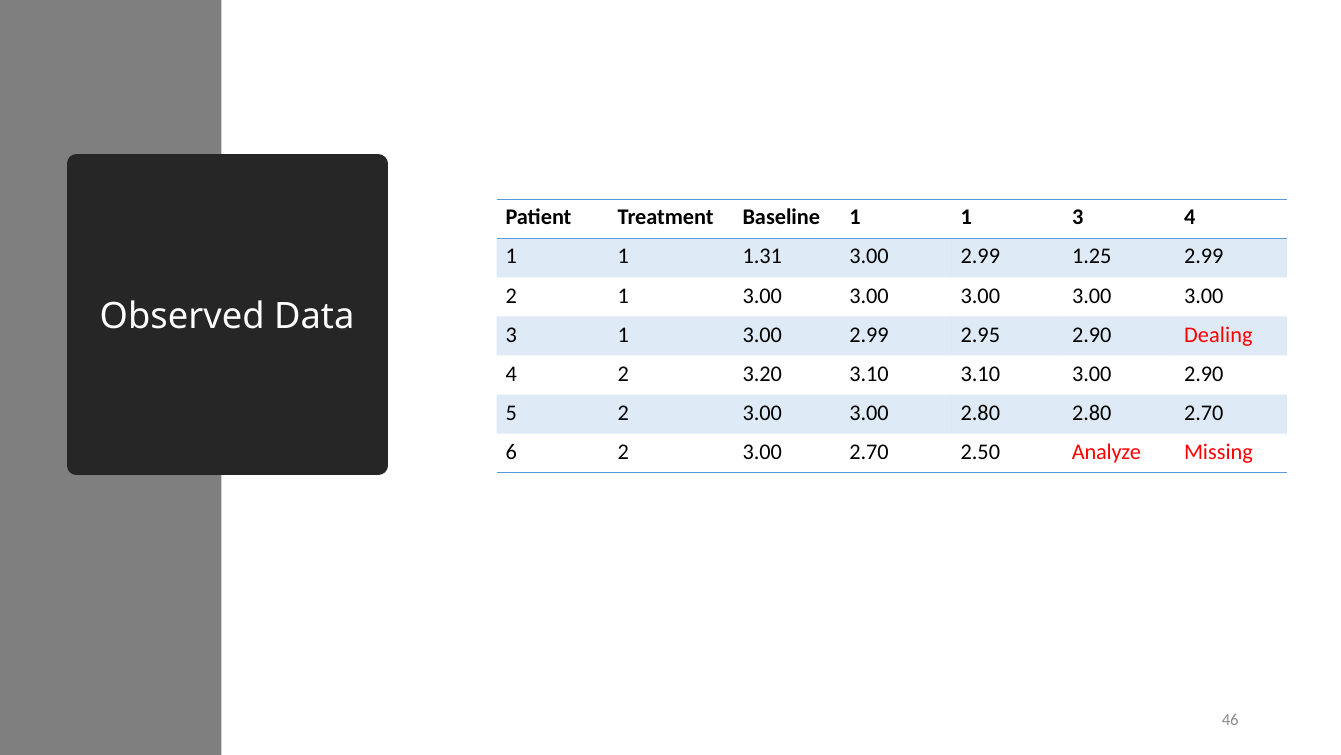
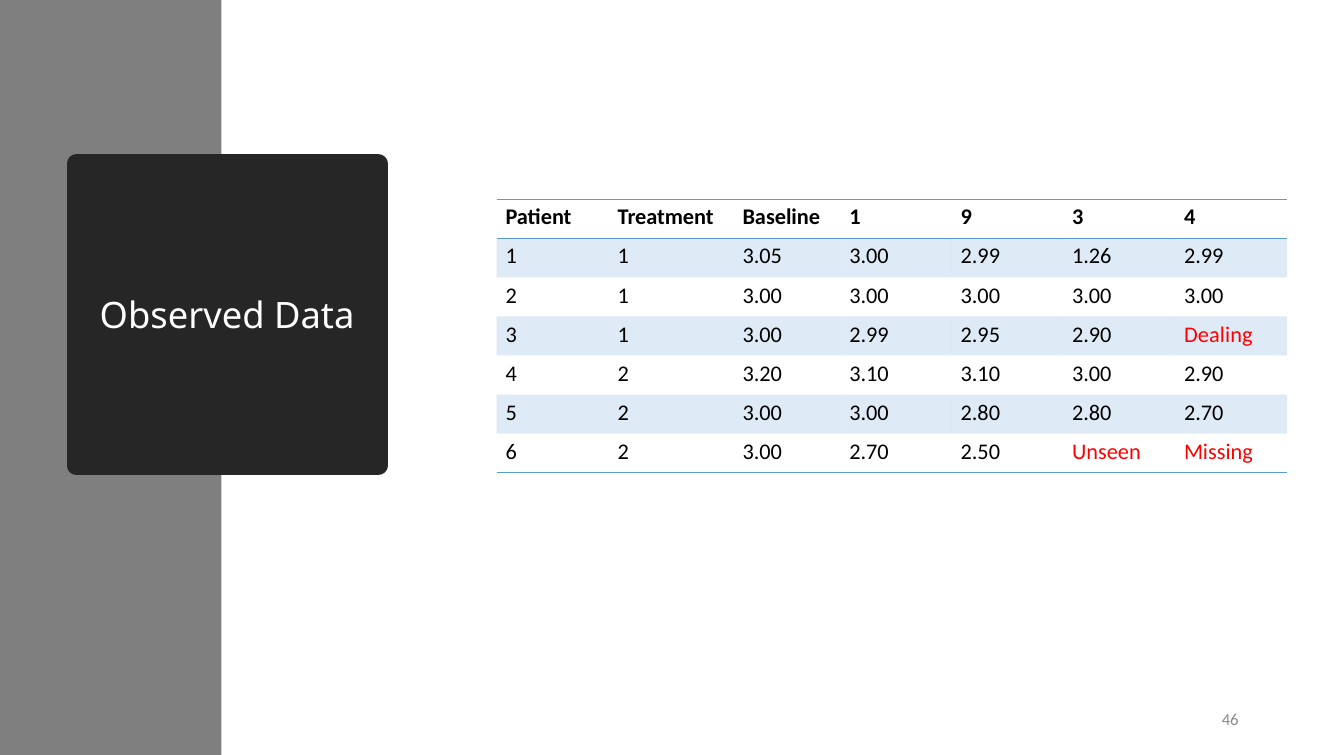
Baseline 1 1: 1 -> 9 (966, 217)
1.31: 1.31 -> 3.05 (762, 256)
1.25: 1.25 -> 1.26 (1092, 256)
Analyze: Analyze -> Unseen (1106, 452)
